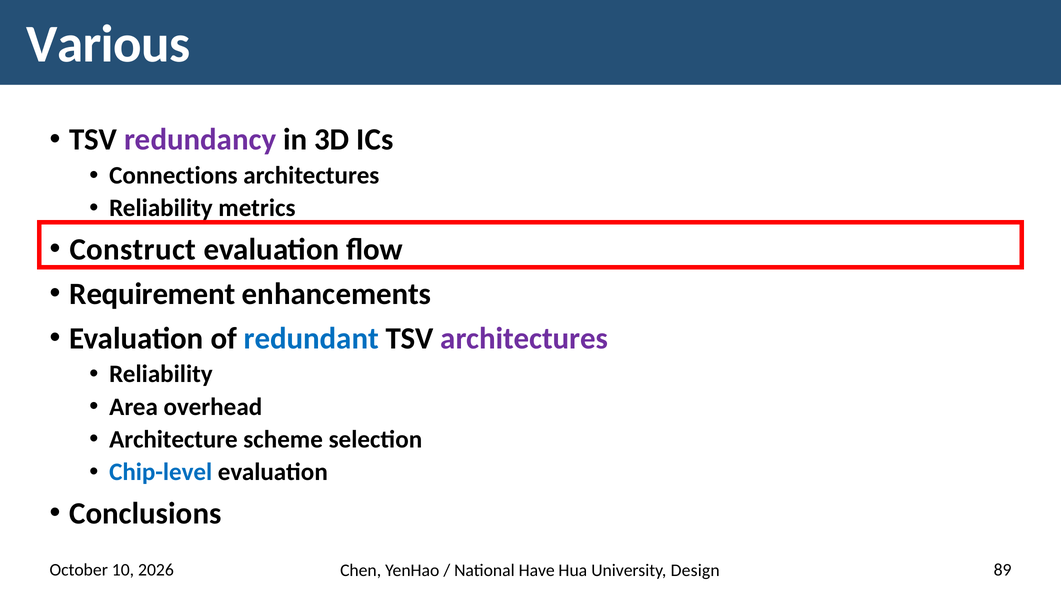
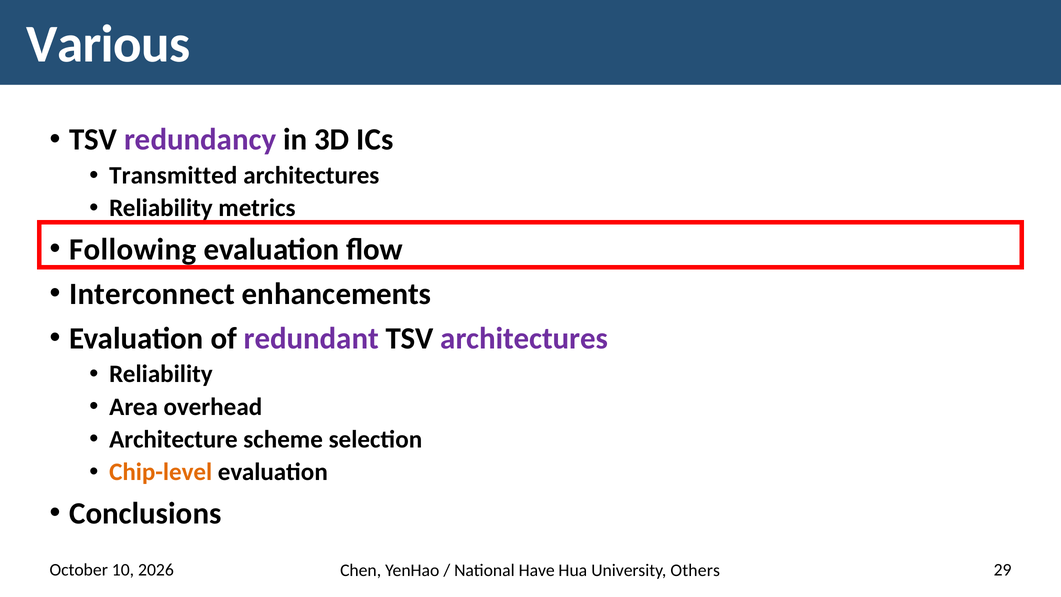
Connections: Connections -> Transmitted (173, 175)
Construct: Construct -> Following (133, 249)
Requirement: Requirement -> Interconnect (152, 294)
redundant colour: blue -> purple (311, 338)
Chip-level colour: blue -> orange (161, 472)
89: 89 -> 29 (1003, 570)
Design: Design -> Others (695, 570)
